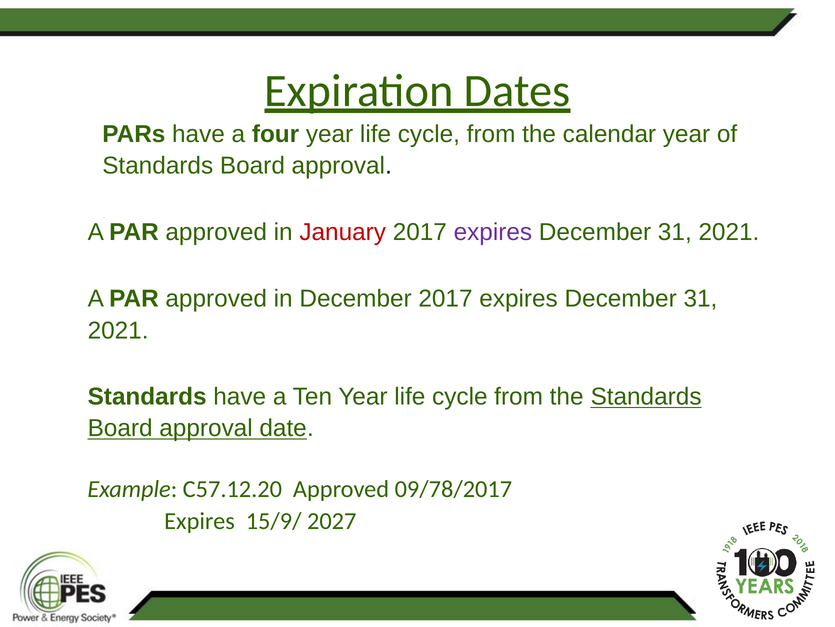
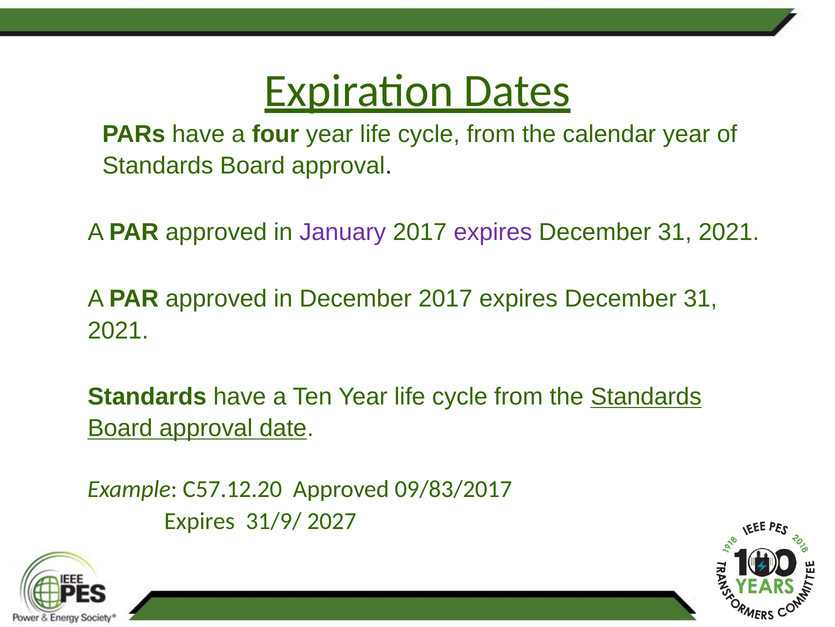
January colour: red -> purple (343, 232)
09/78/2017: 09/78/2017 -> 09/83/2017 (453, 489)
15/9/: 15/9/ -> 31/9/ (274, 521)
